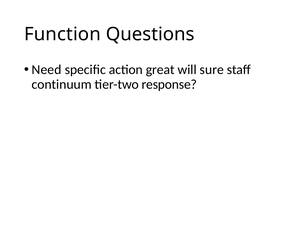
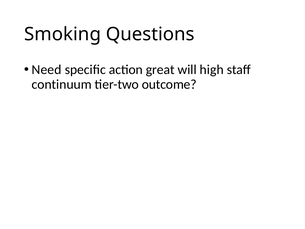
Function: Function -> Smoking (62, 34)
sure: sure -> high (212, 70)
response: response -> outcome (169, 84)
